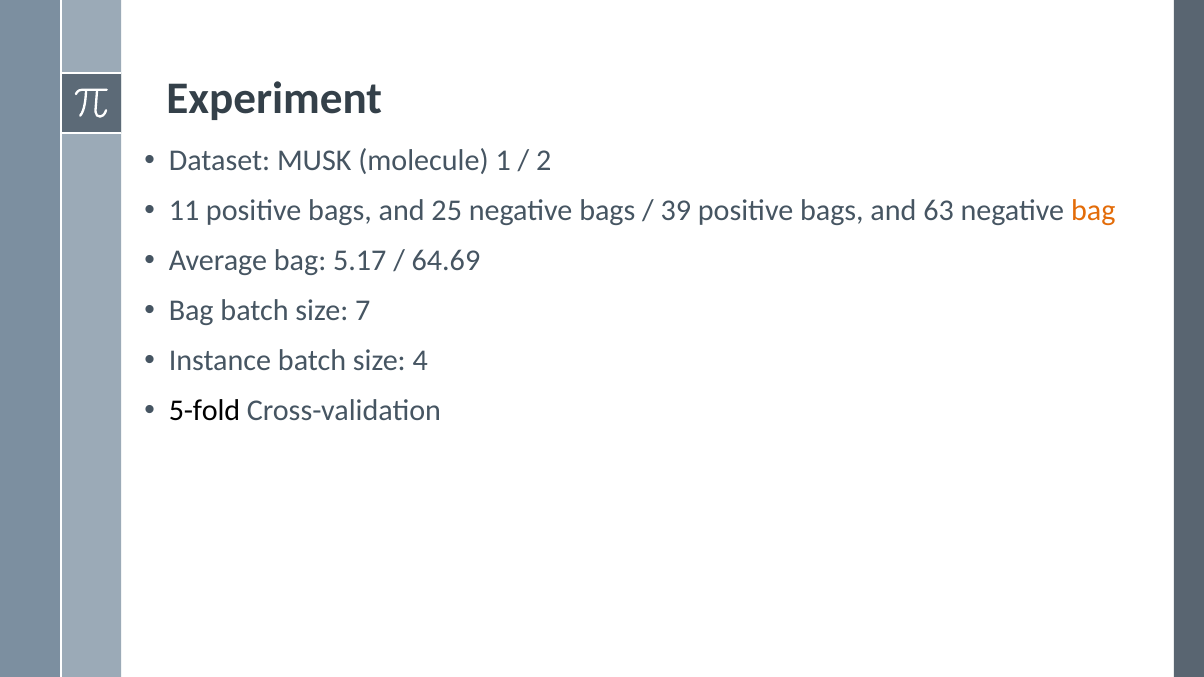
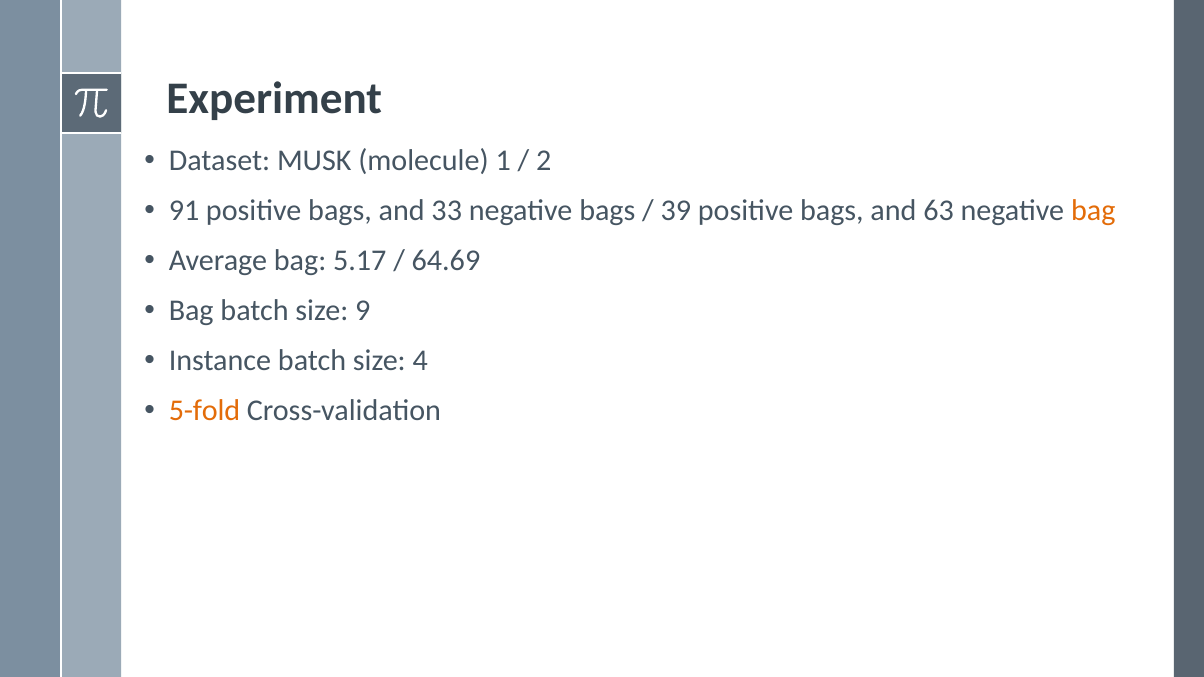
11: 11 -> 91 (184, 211)
25: 25 -> 33 (447, 211)
7: 7 -> 9 (363, 311)
5-fold colour: black -> orange (205, 411)
